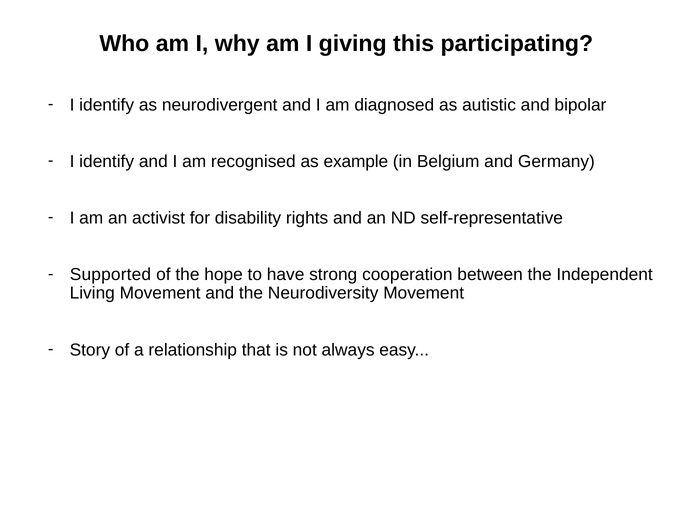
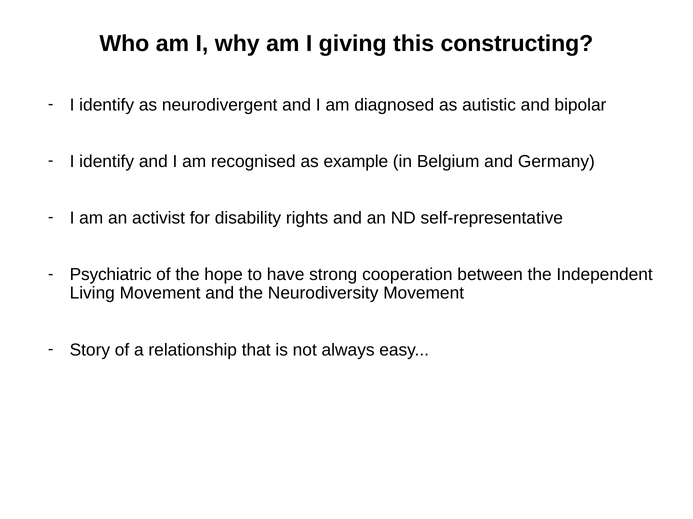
participating: participating -> constructing (517, 43)
Supported: Supported -> Psychiatric (111, 275)
